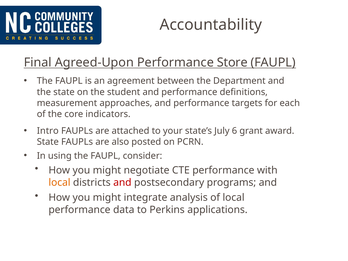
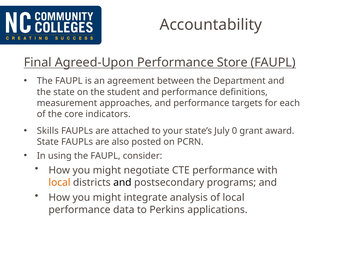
Intro: Intro -> Skills (48, 131)
6: 6 -> 0 (234, 131)
and colour: red -> black (122, 183)
